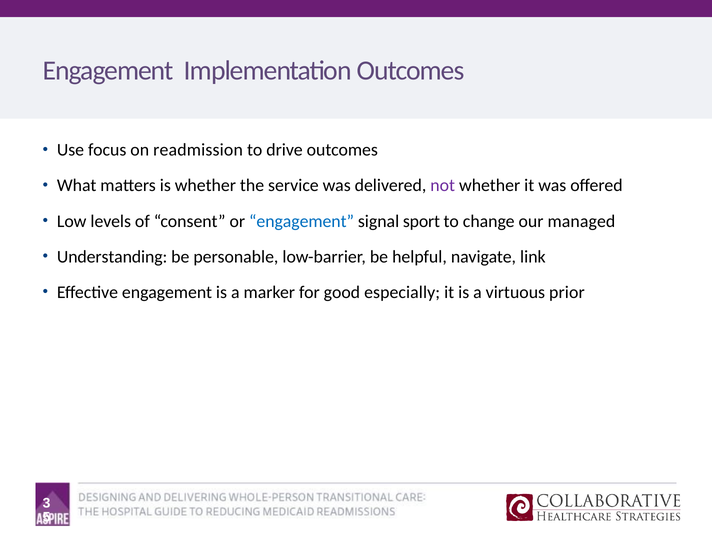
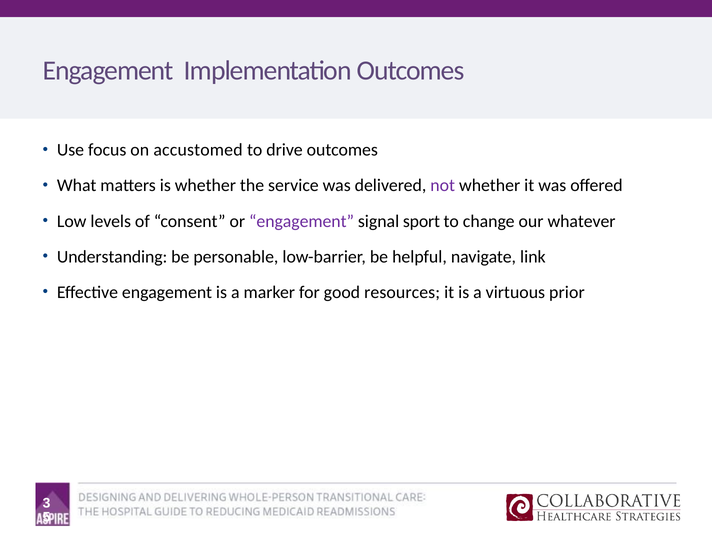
readmission: readmission -> accustomed (198, 150)
engagement colour: blue -> purple (302, 221)
managed: managed -> whatever (582, 221)
especially: especially -> resources (402, 292)
